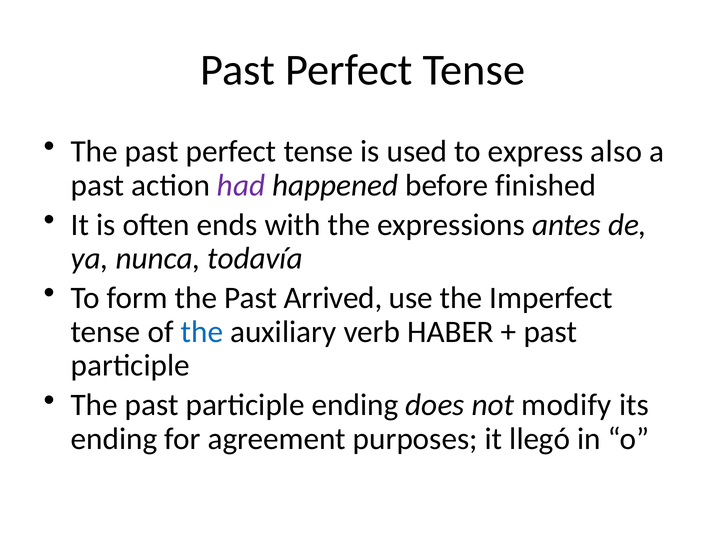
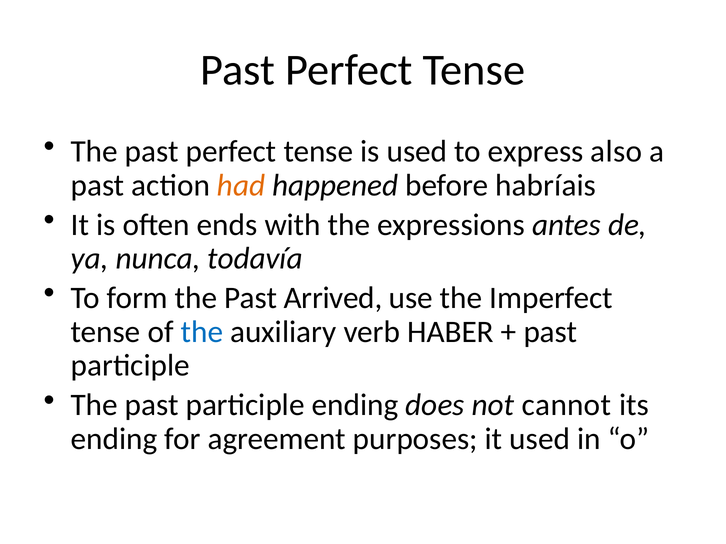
had colour: purple -> orange (241, 185)
finished: finished -> habríais (546, 185)
modify: modify -> cannot (566, 406)
it llegó: llegó -> used (540, 439)
